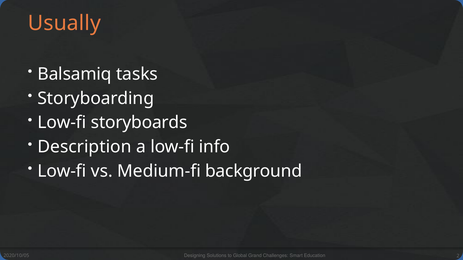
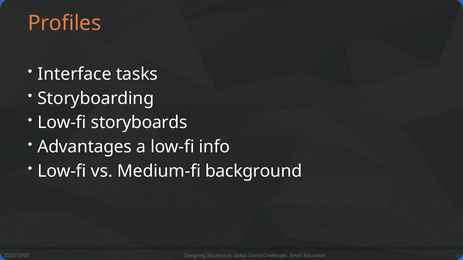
Usually: Usually -> Profiles (65, 23)
Balsamiq: Balsamiq -> Interface (75, 74)
Description: Description -> Advantages (85, 147)
